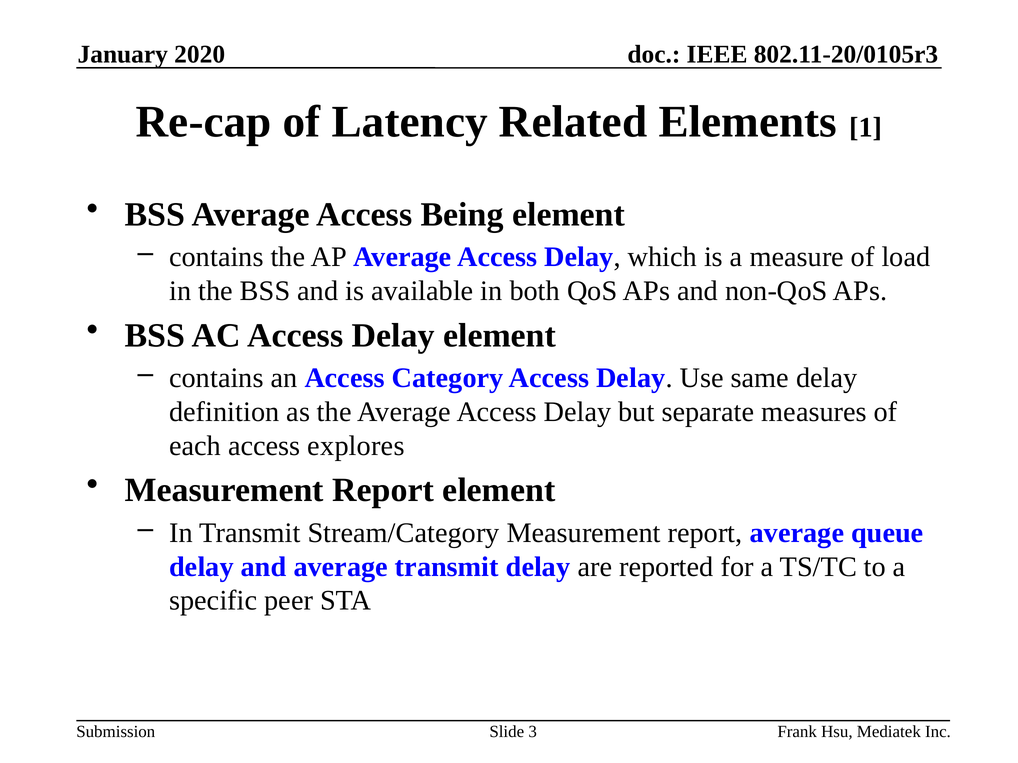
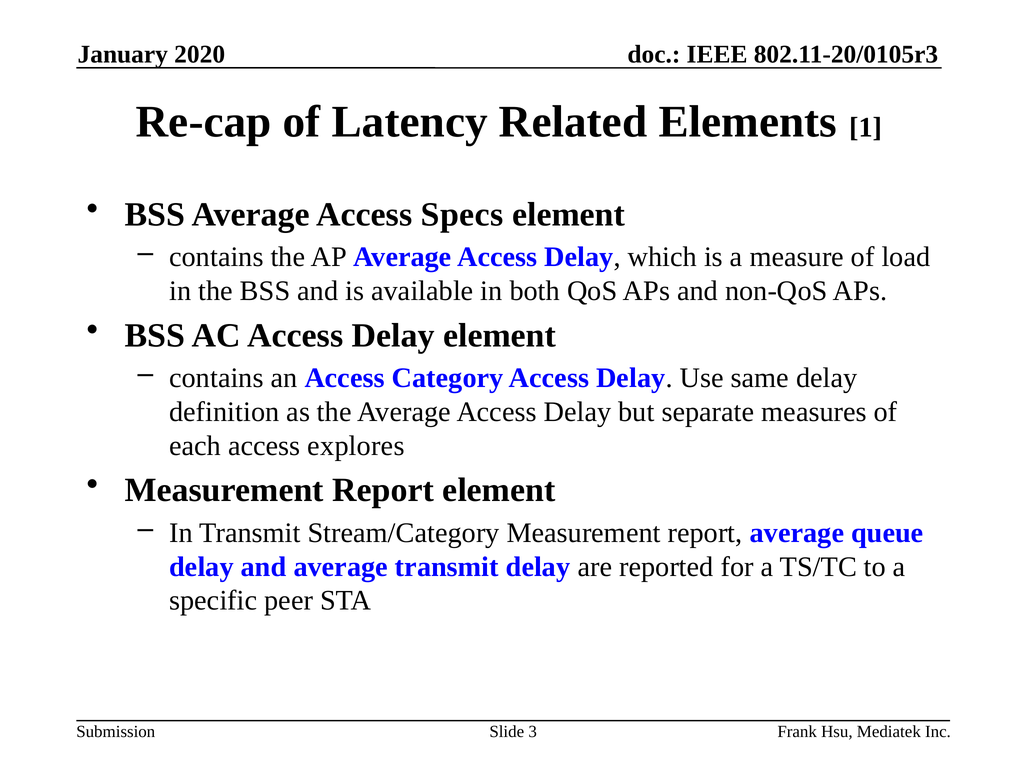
Being: Being -> Specs (462, 215)
